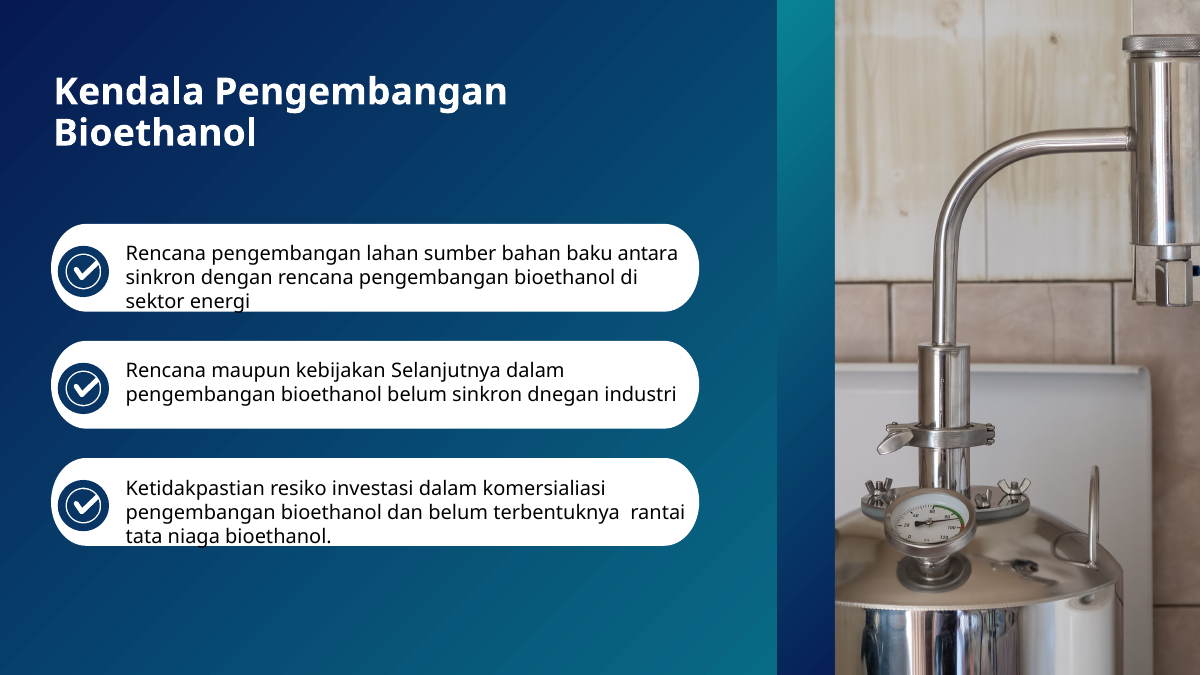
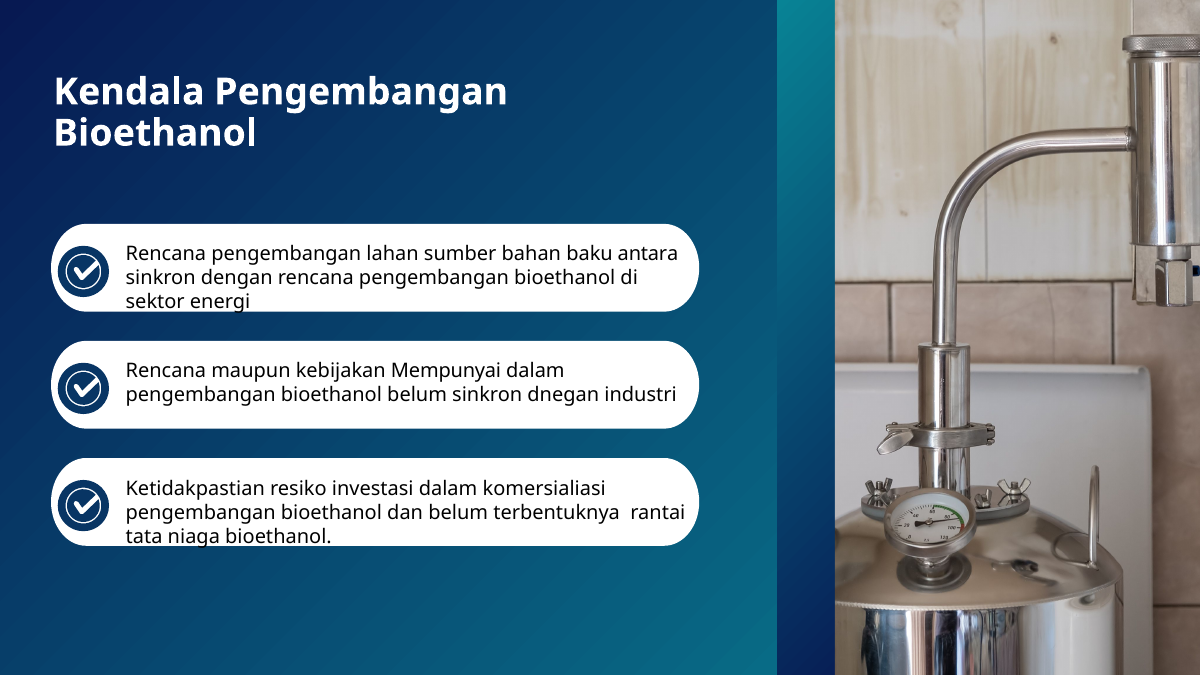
Selanjutnya: Selanjutnya -> Mempunyai (446, 371)
